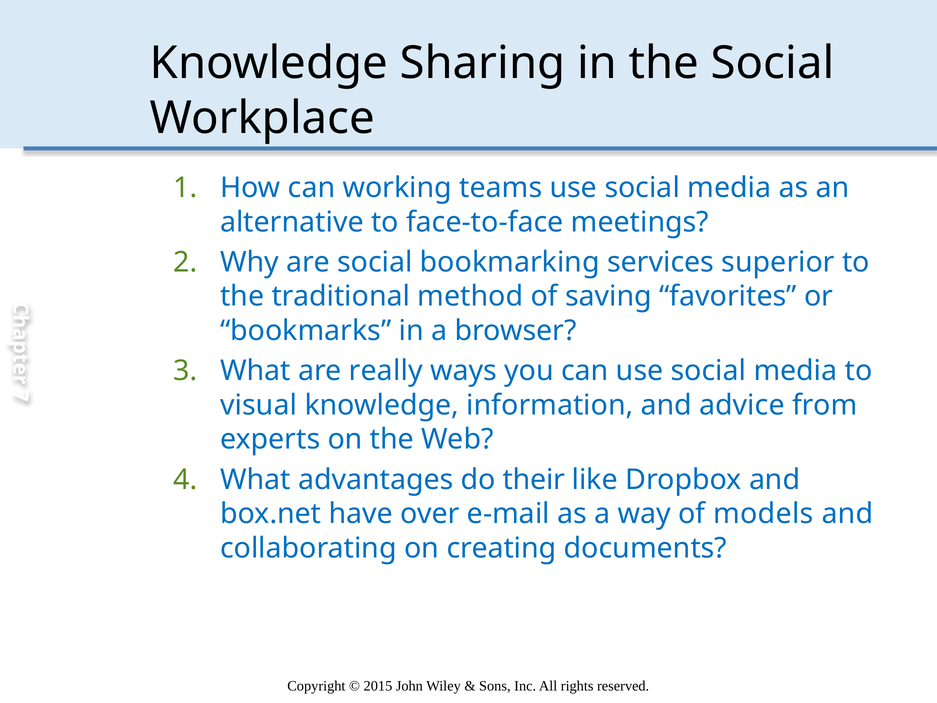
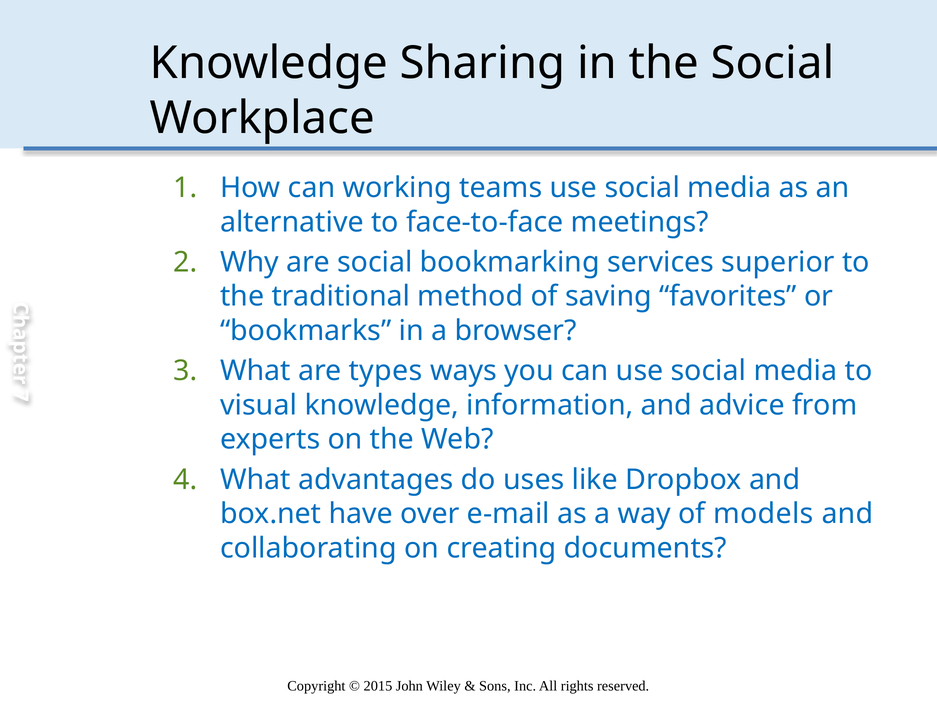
really: really -> types (386, 371)
their: their -> uses (534, 479)
